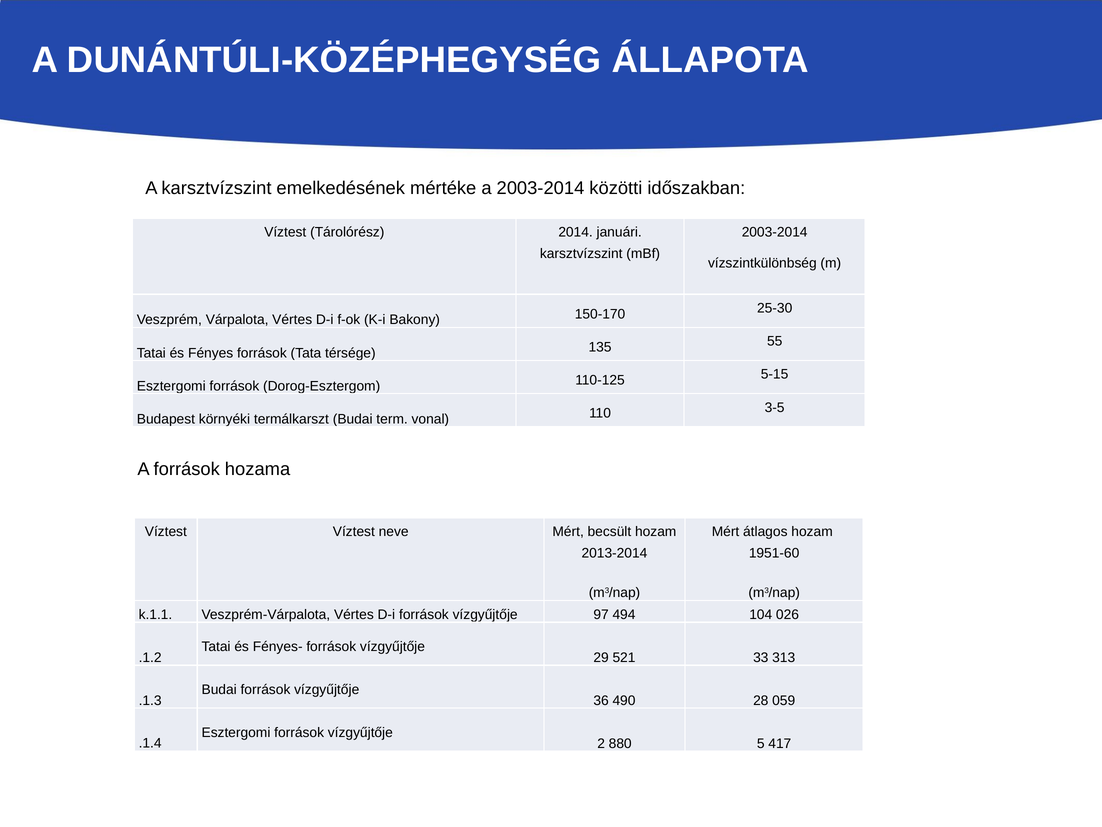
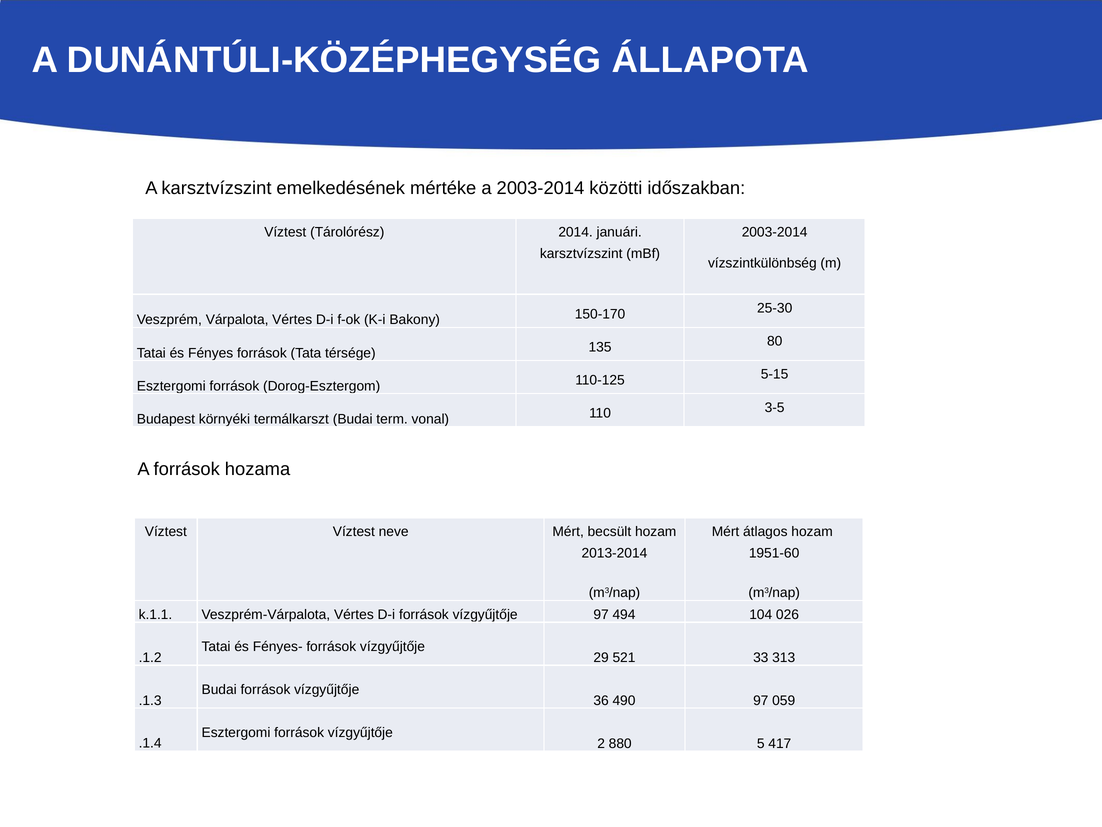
55: 55 -> 80 (775, 341)
490 28: 28 -> 97 (761, 700)
